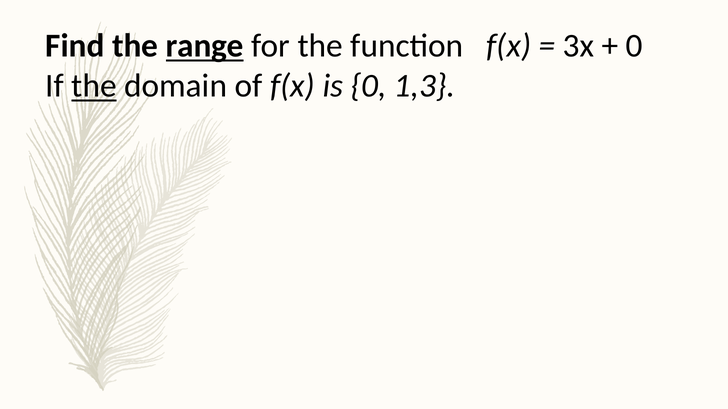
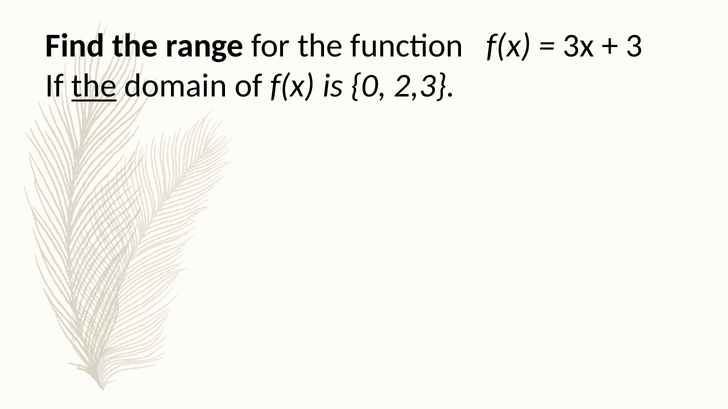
range underline: present -> none (205, 46)
0: 0 -> 3 (634, 46)
1,3: 1,3 -> 2,3 (424, 86)
